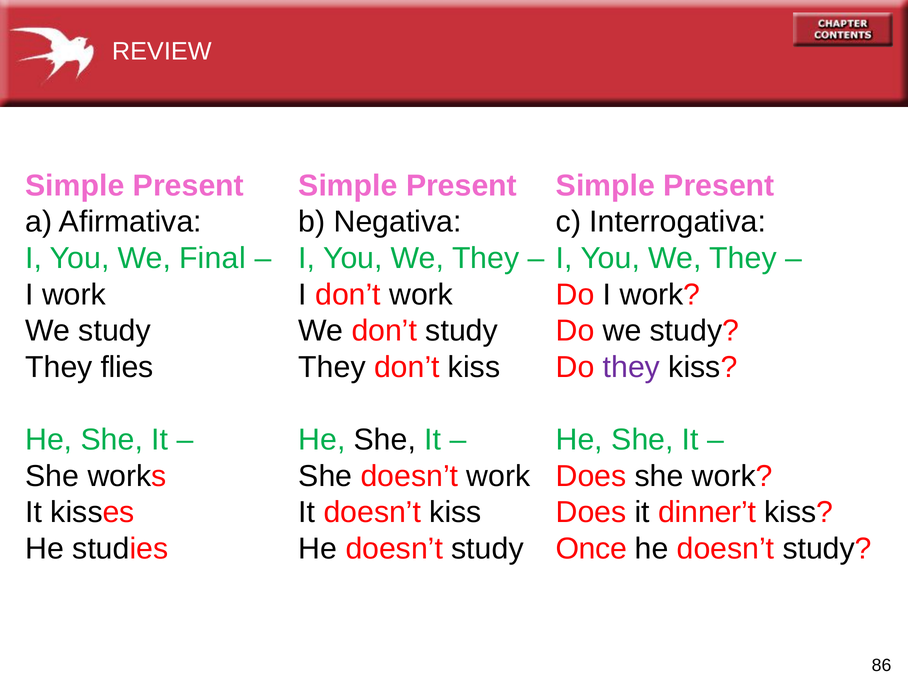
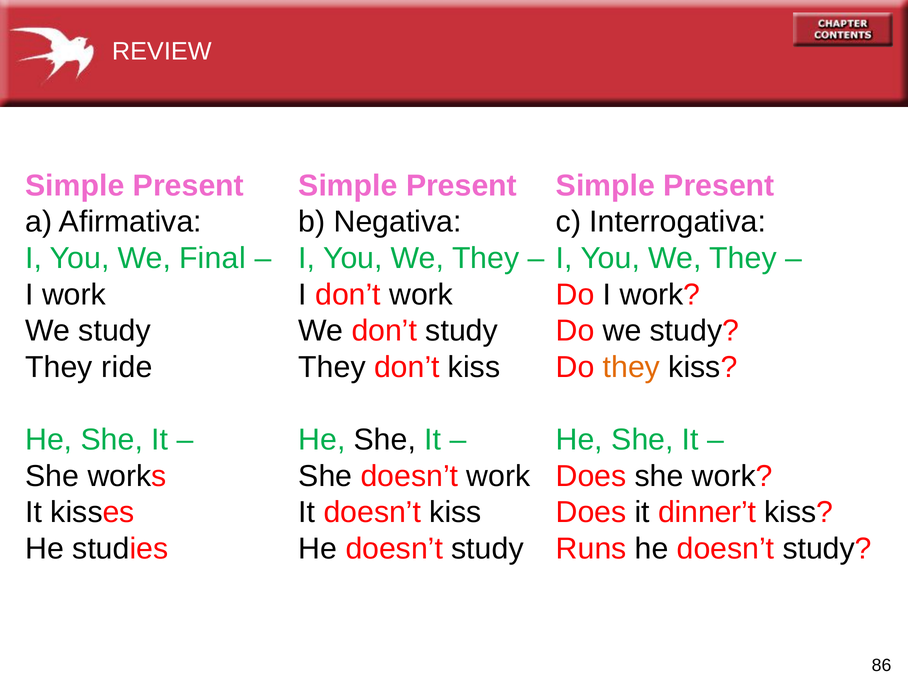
flies: flies -> ride (127, 367)
they colour: purple -> orange (631, 367)
Once: Once -> Runs (591, 549)
